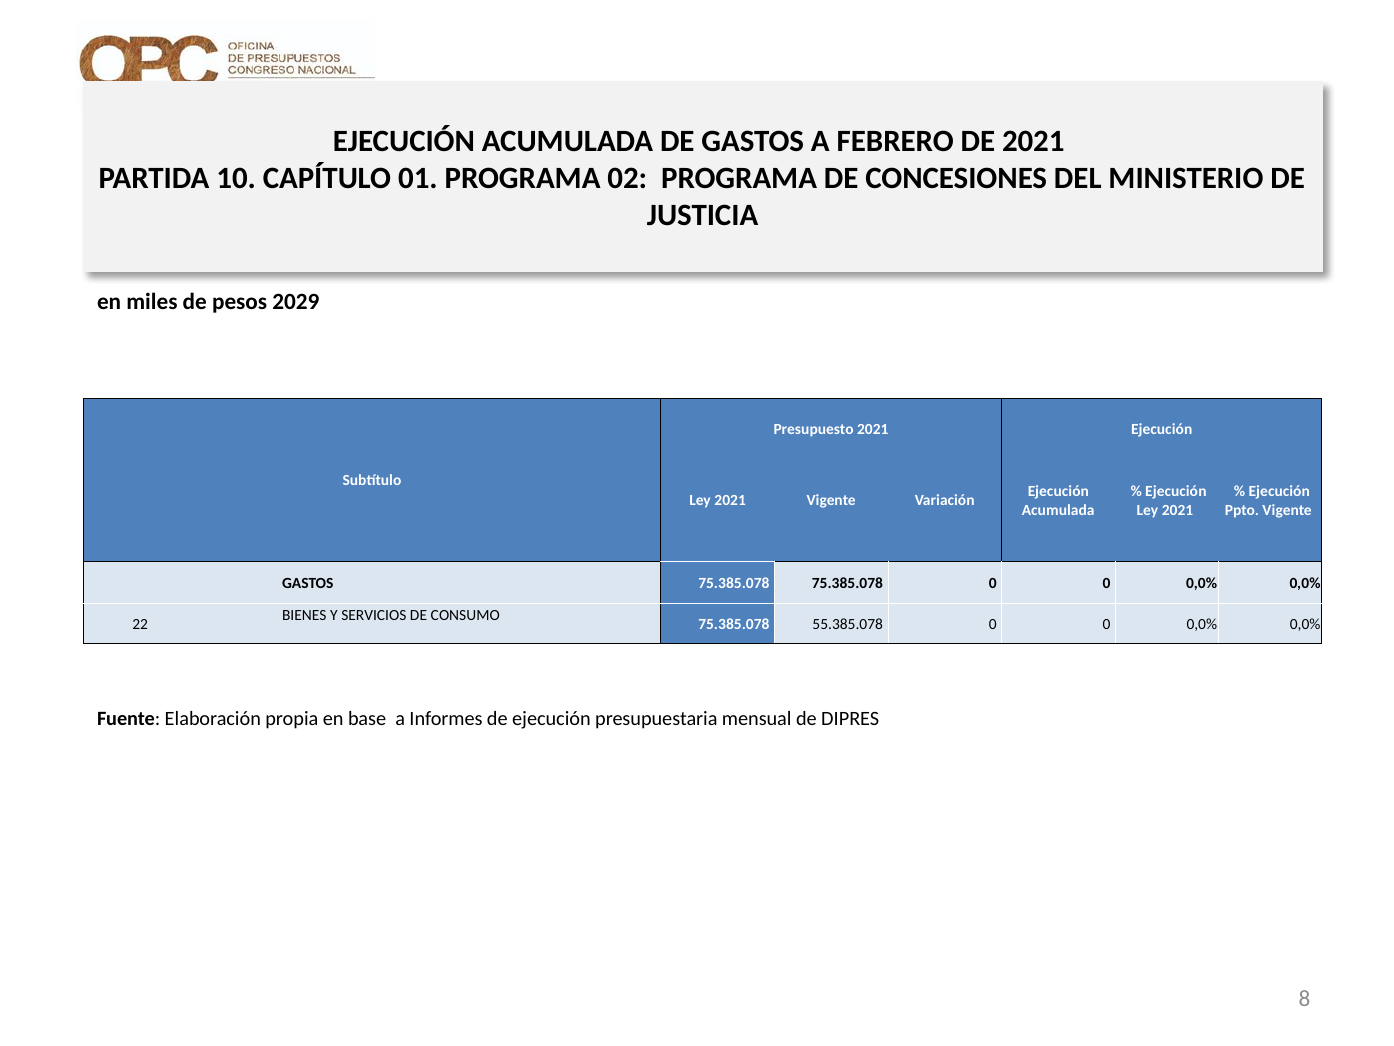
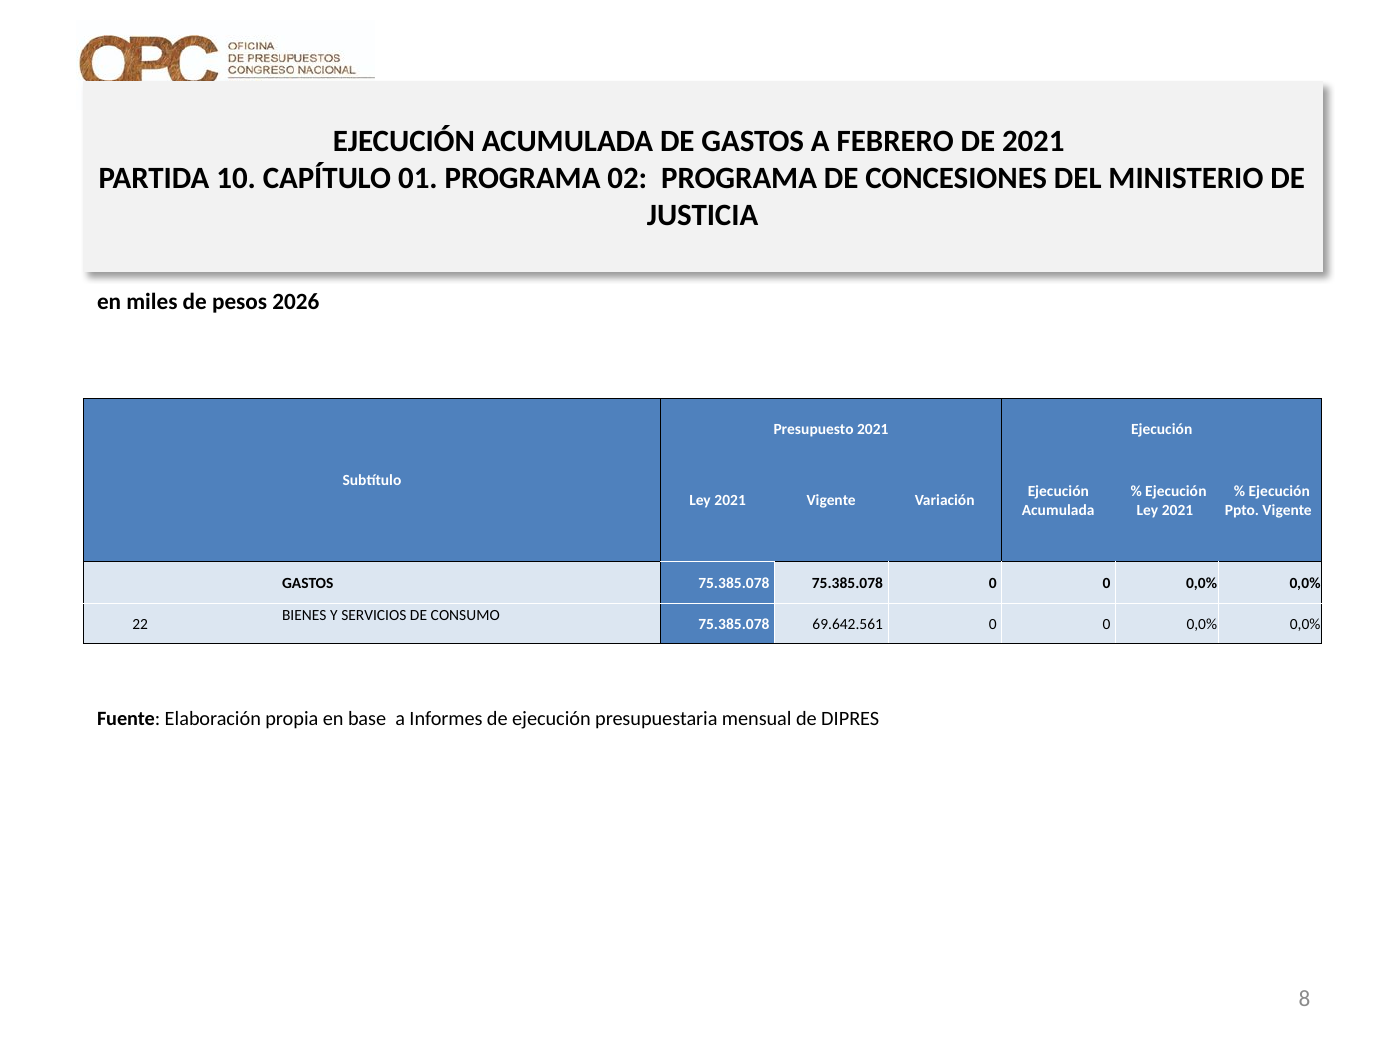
2029: 2029 -> 2026 (296, 302)
55.385.078: 55.385.078 -> 69.642.561 (848, 624)
